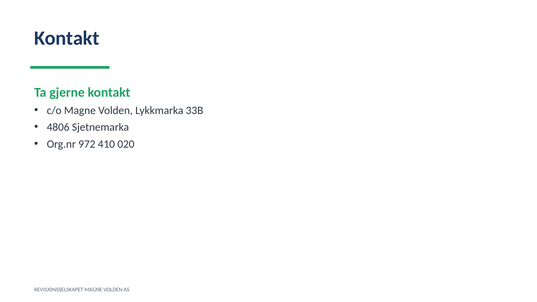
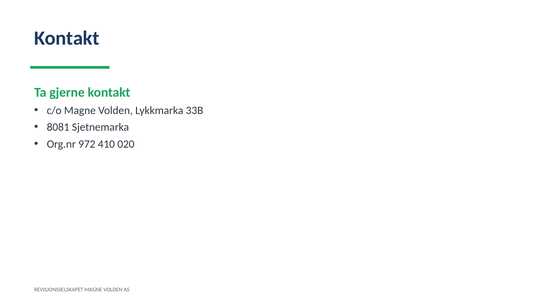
4806: 4806 -> 8081 (58, 127)
